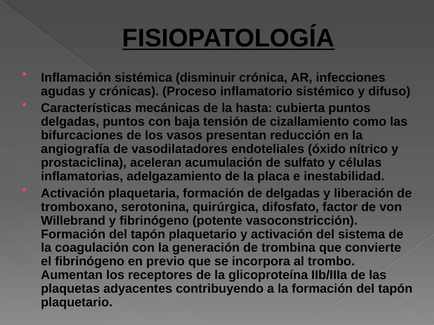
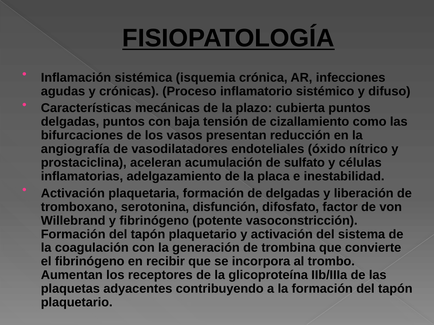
disminuir: disminuir -> isquemia (206, 78)
hasta: hasta -> plazo (254, 108)
quirúrgica: quirúrgica -> disfunción (226, 207)
previo: previo -> recibir (166, 262)
